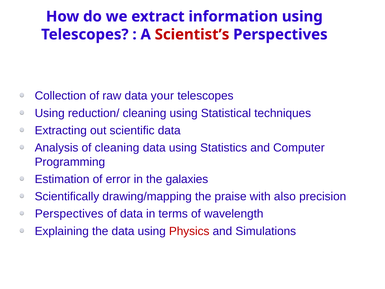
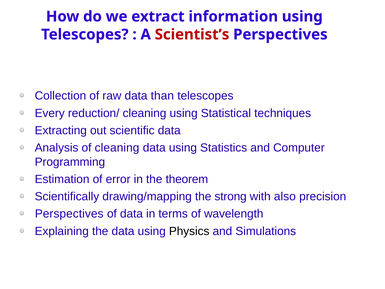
your: your -> than (162, 96)
Using: Using -> Every (50, 113)
galaxies: galaxies -> theorem (187, 179)
praise: praise -> strong (231, 196)
Physics colour: red -> black (189, 231)
